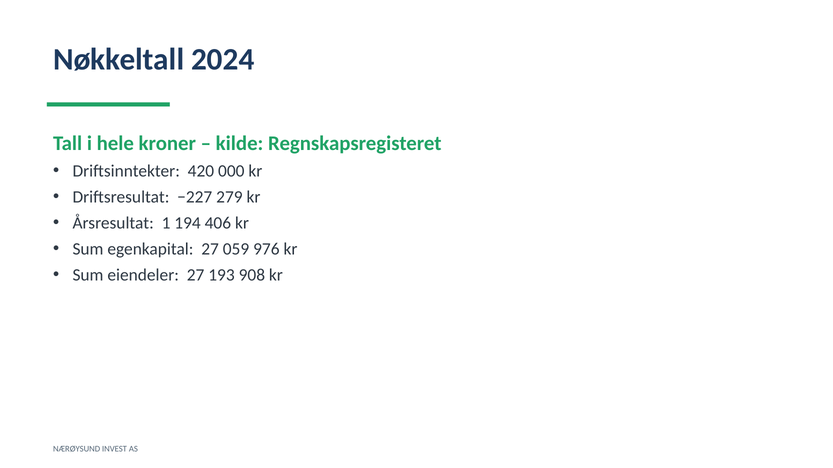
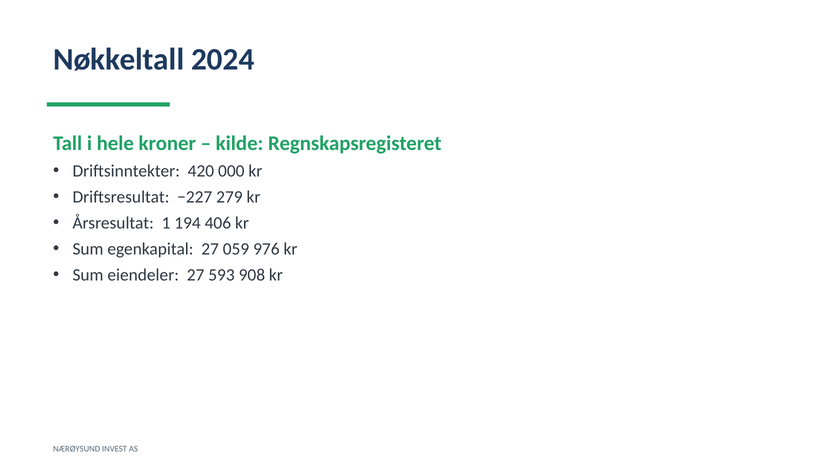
193: 193 -> 593 (221, 275)
